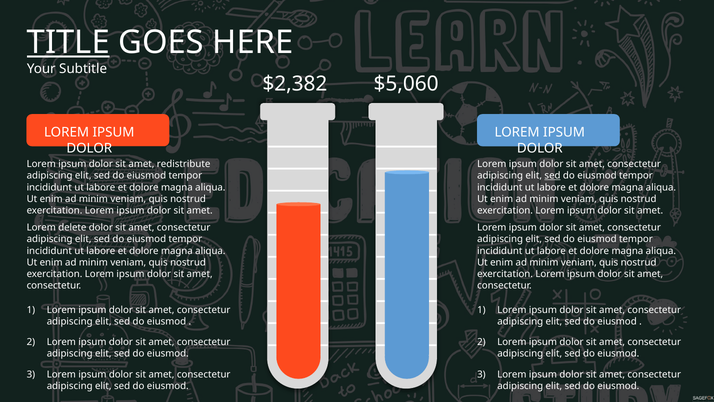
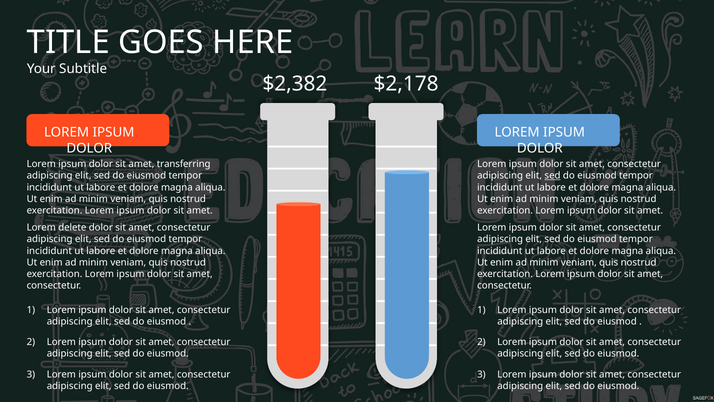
TITLE underline: present -> none (68, 42)
$5,060: $5,060 -> $2,178 (406, 84)
redistribute: redistribute -> transferring (184, 164)
